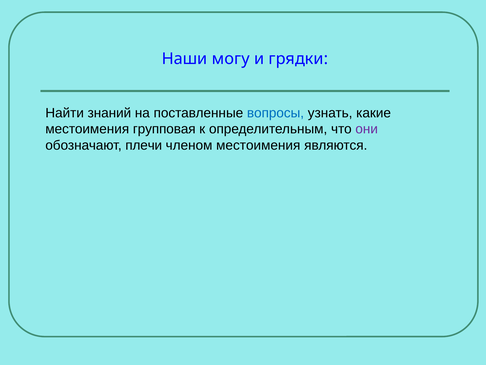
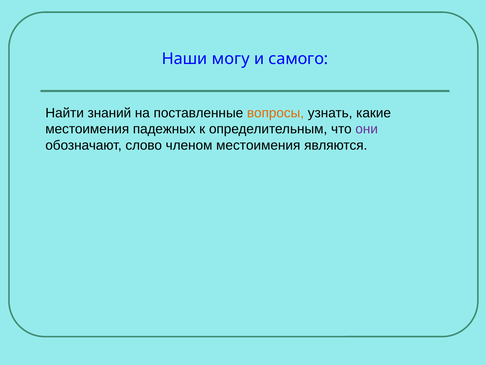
грядки: грядки -> самого (298, 59)
вопросы colour: blue -> orange (276, 113)
групповая: групповая -> падежных (164, 129)
плечи: плечи -> слово (144, 145)
